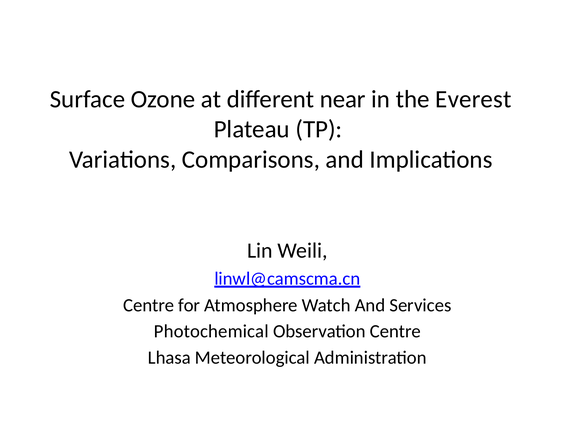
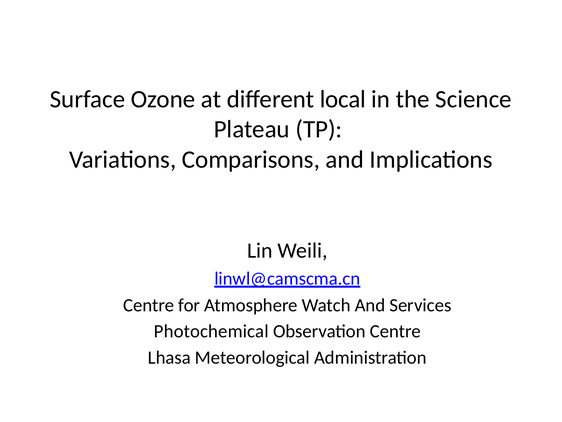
near: near -> local (343, 99)
Everest: Everest -> Science (474, 99)
